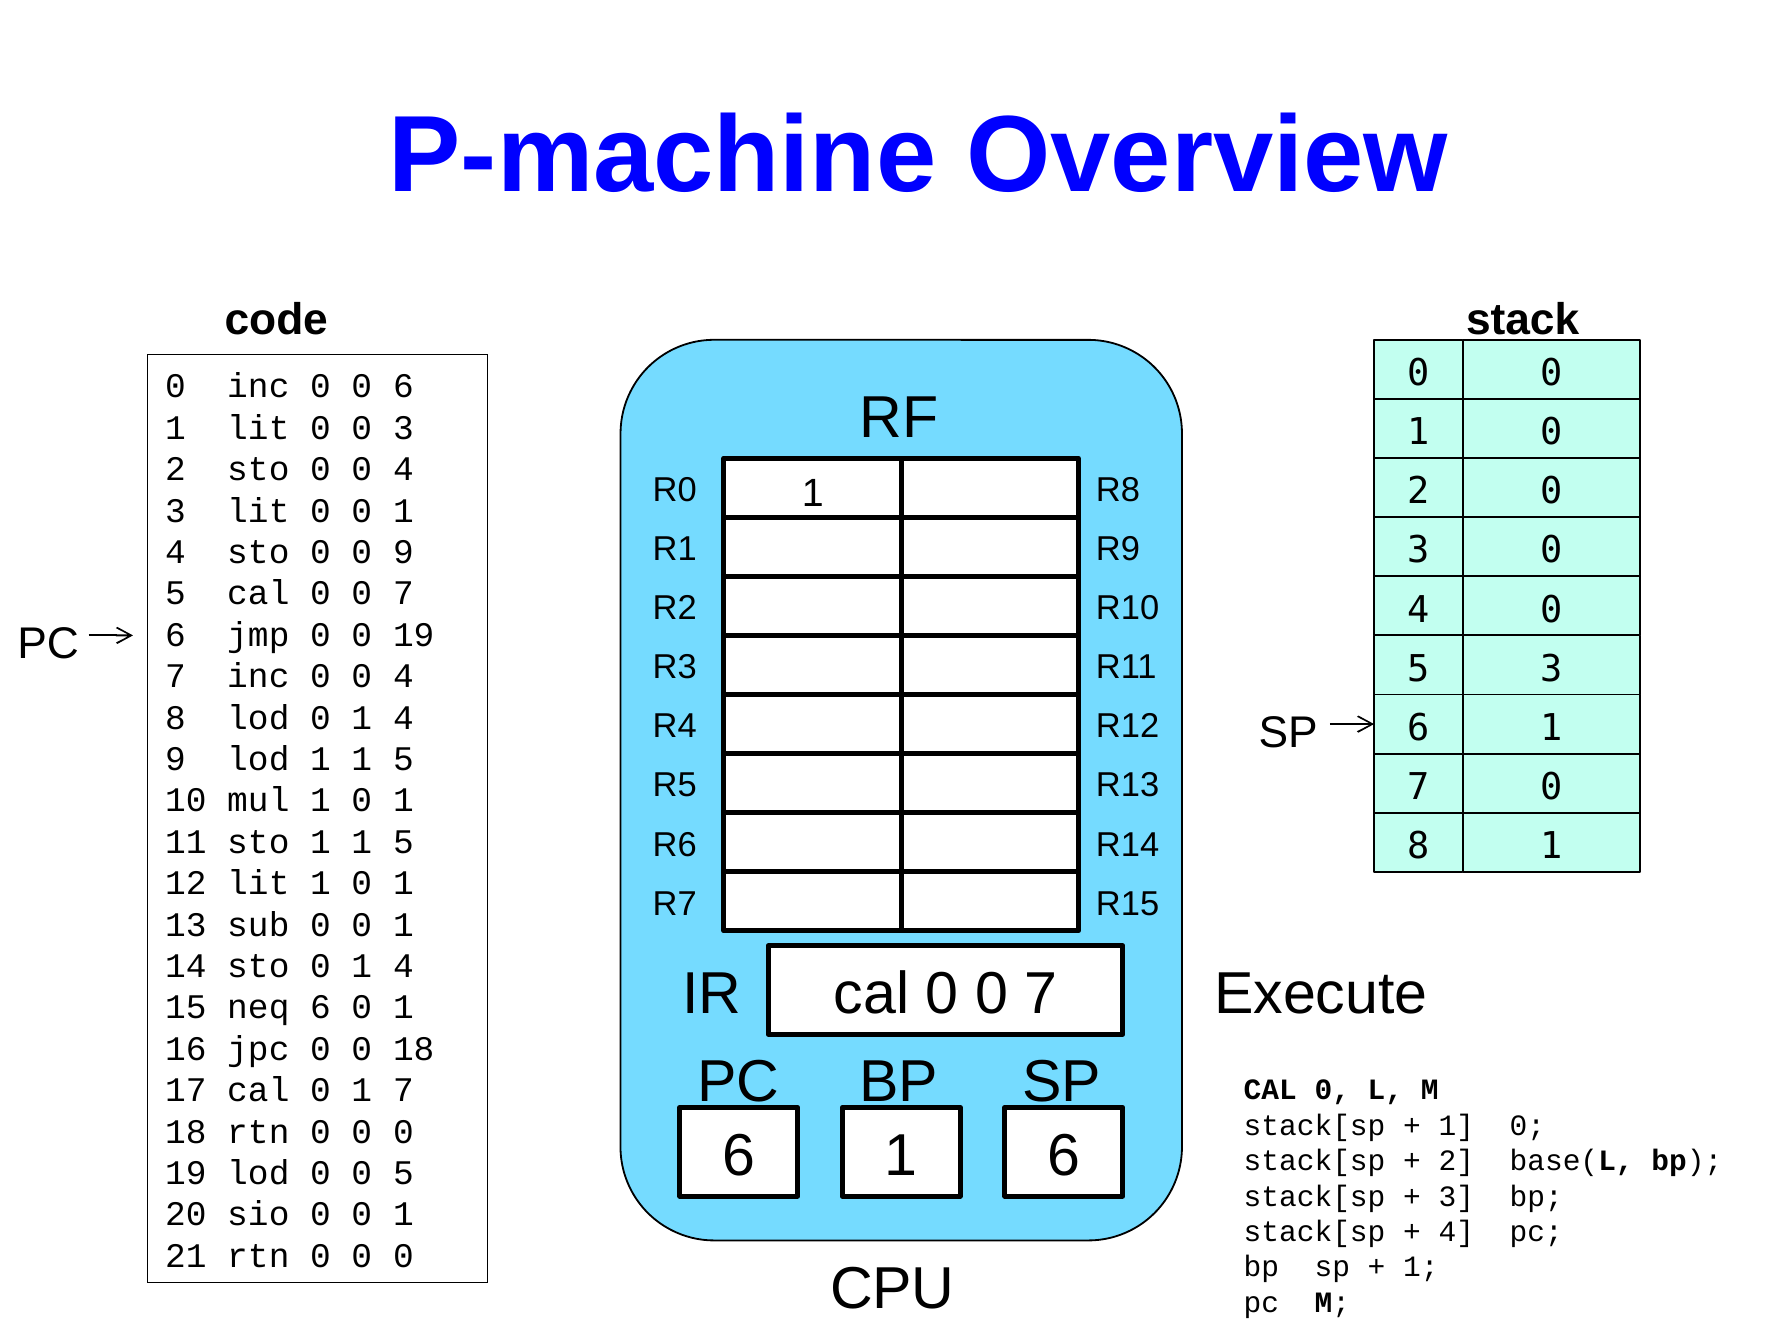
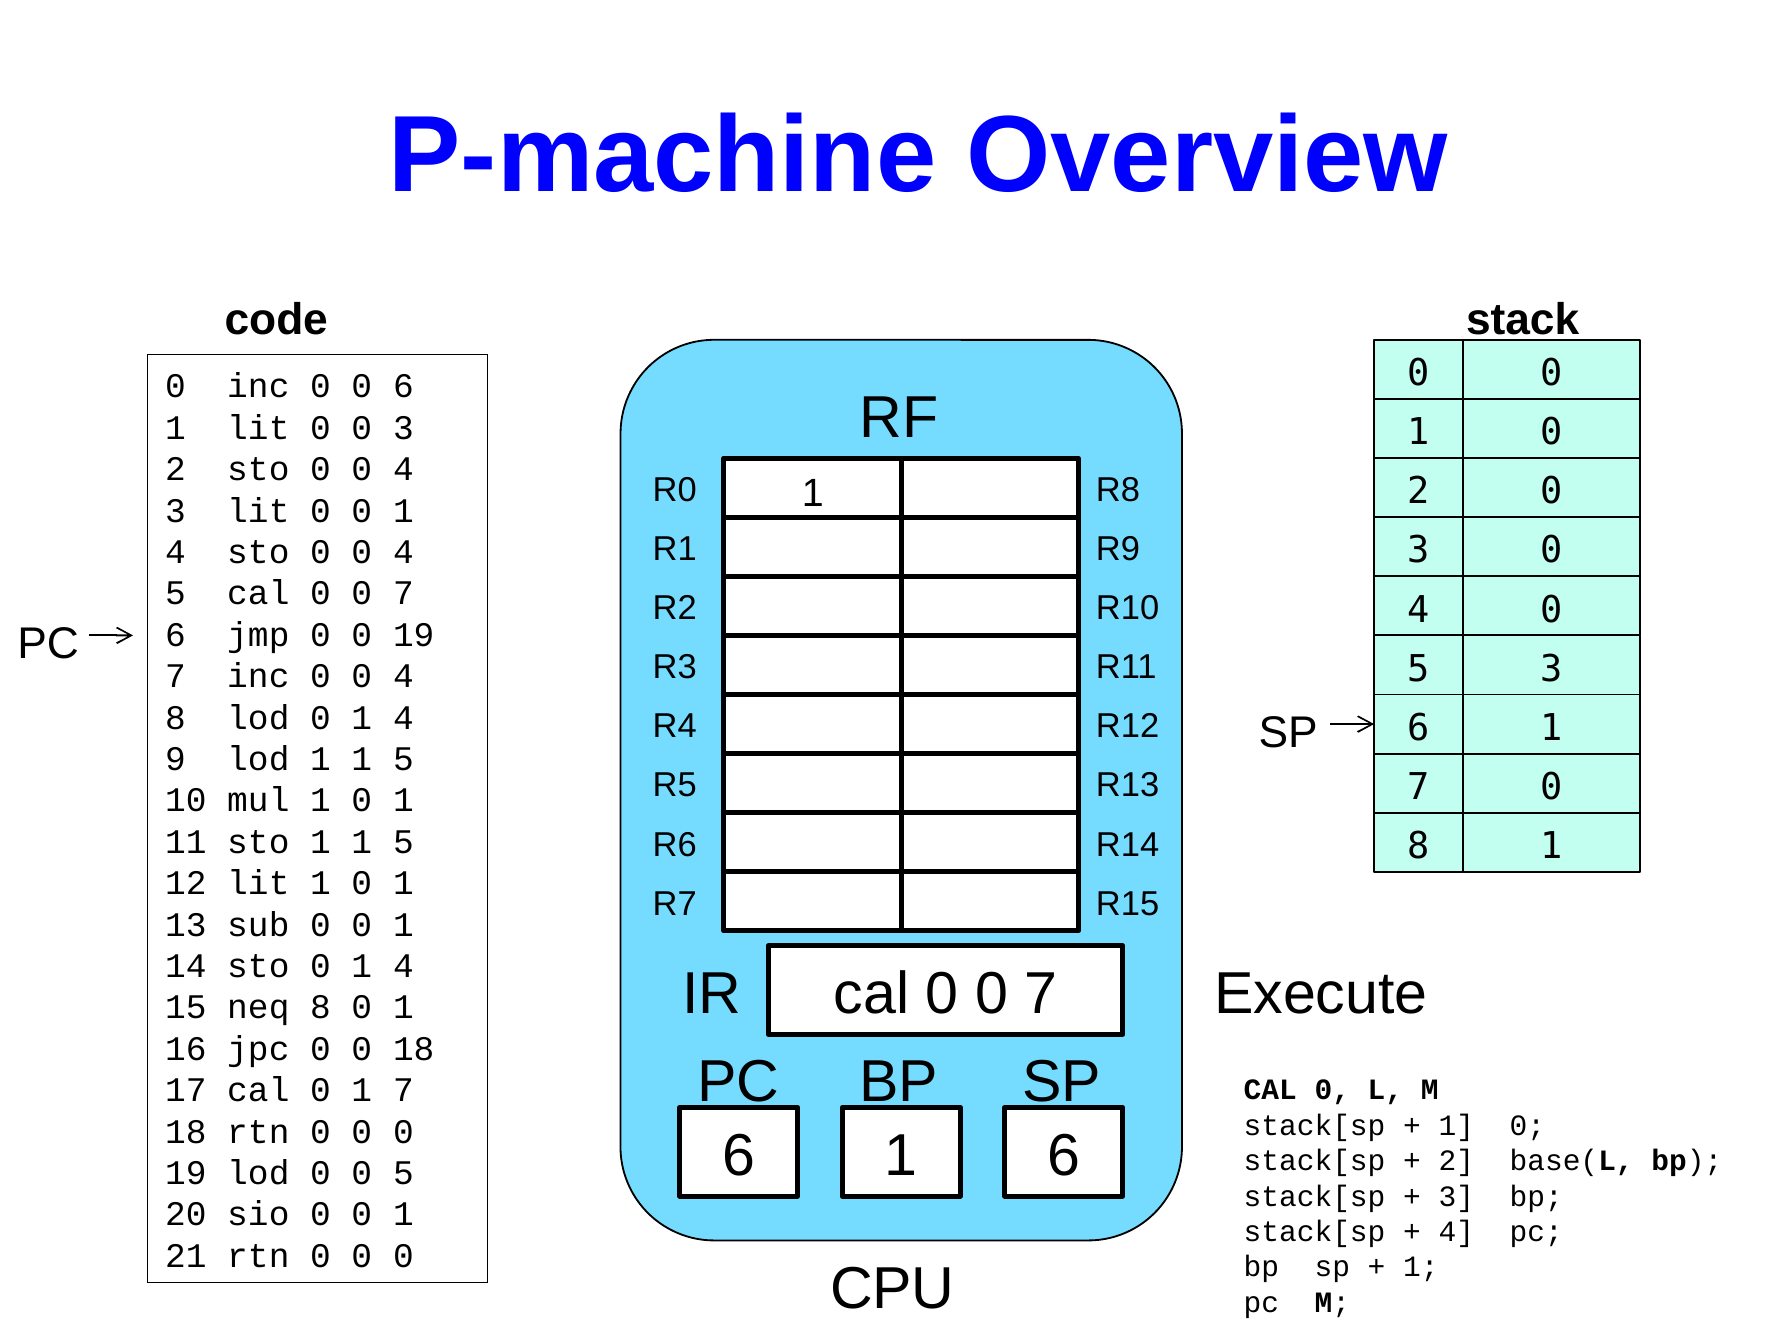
9: 9 -> 4 (403, 552)
neq 6: 6 -> 8 (320, 1007)
